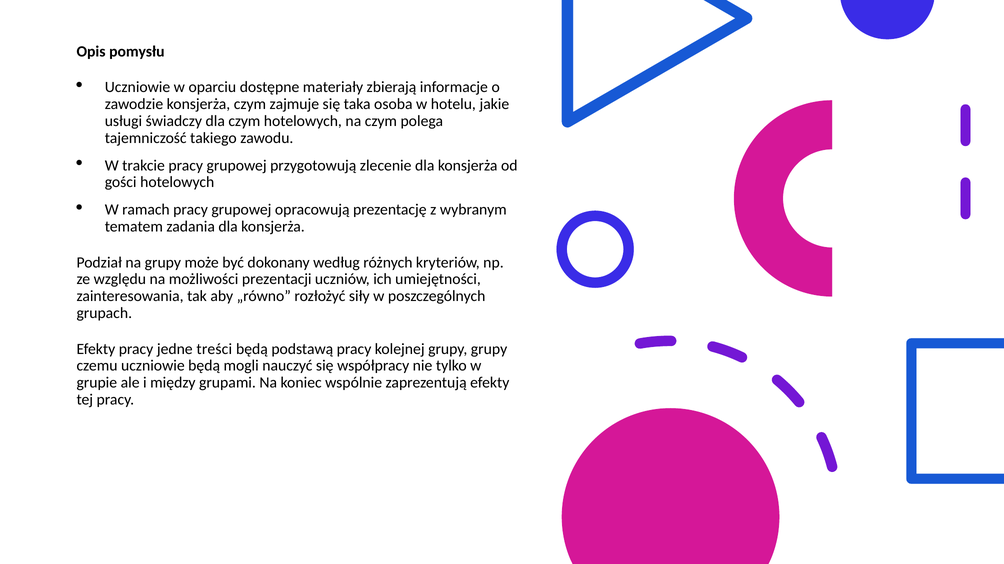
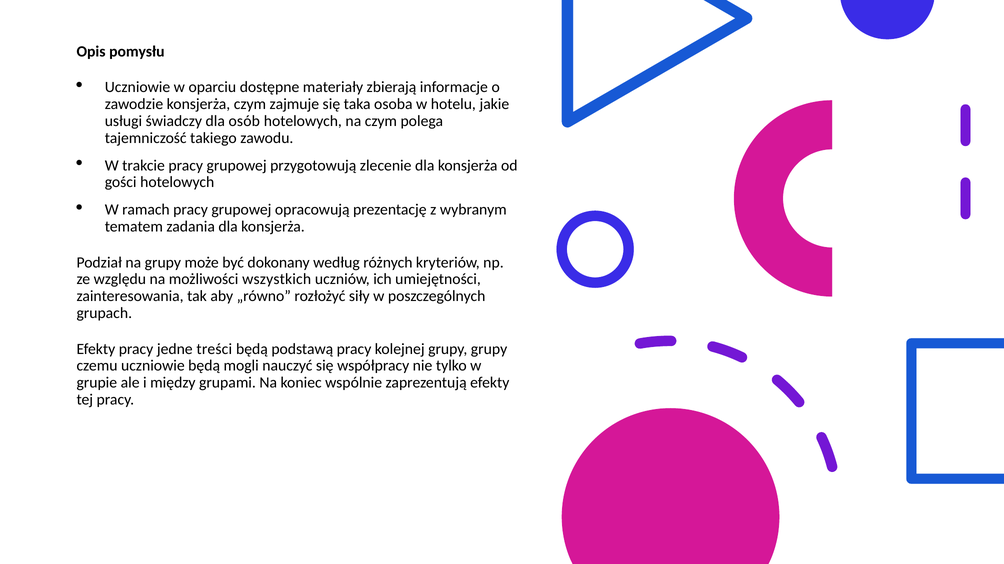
dla czym: czym -> osób (244, 121)
prezentacji: prezentacji -> wszystkich (277, 280)
